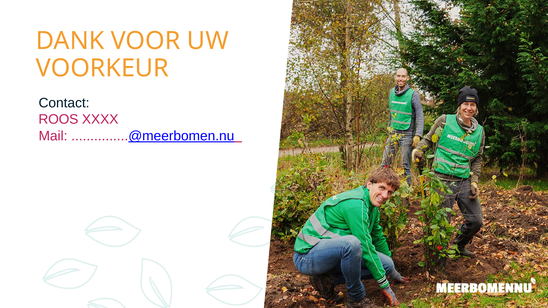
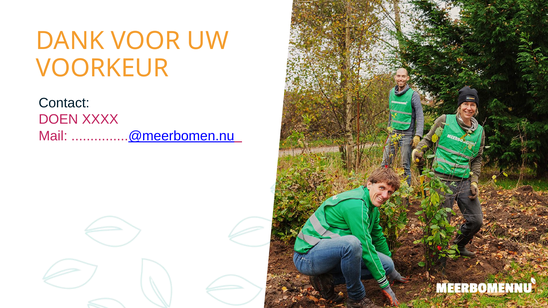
ROOS: ROOS -> DOEN (58, 120)
